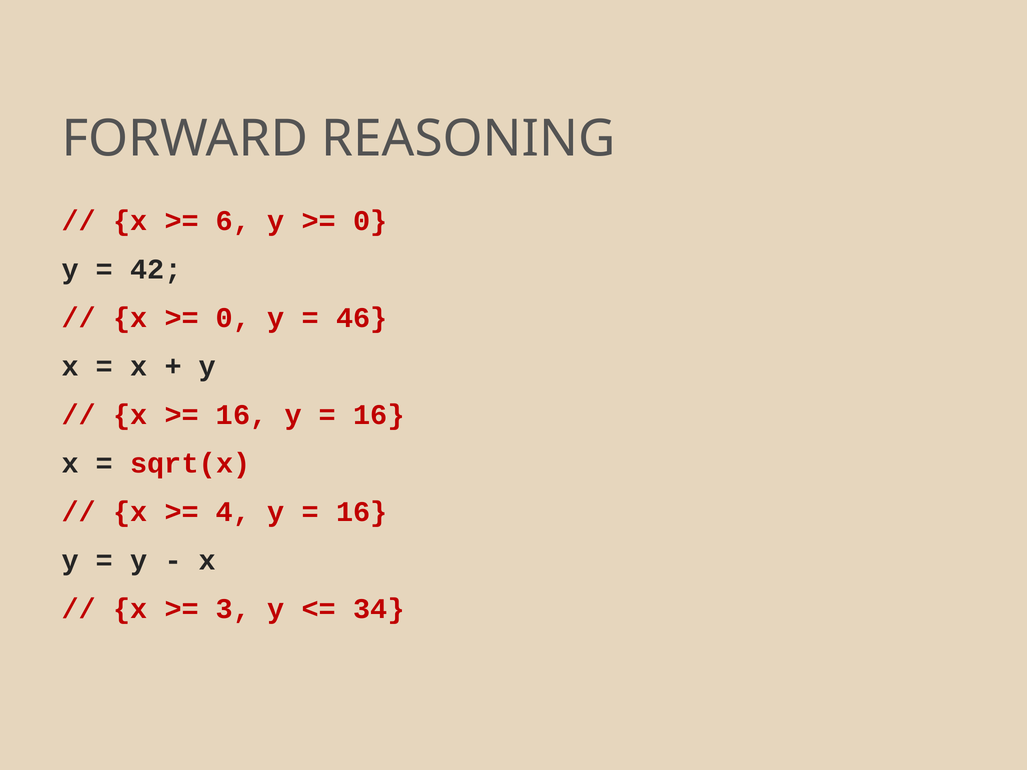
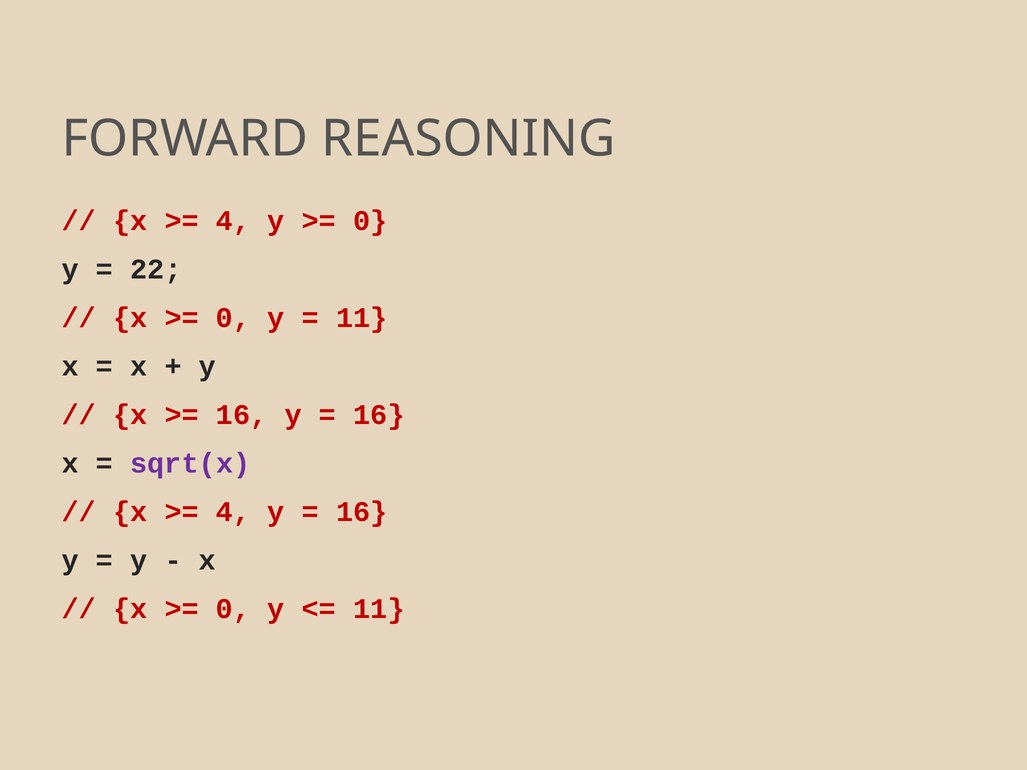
6: 6 -> 4 (233, 221)
42: 42 -> 22 (156, 270)
46: 46 -> 11 (362, 318)
sqrt(x colour: red -> purple (190, 464)
3: 3 -> 0 (233, 609)
34: 34 -> 11 (379, 609)
